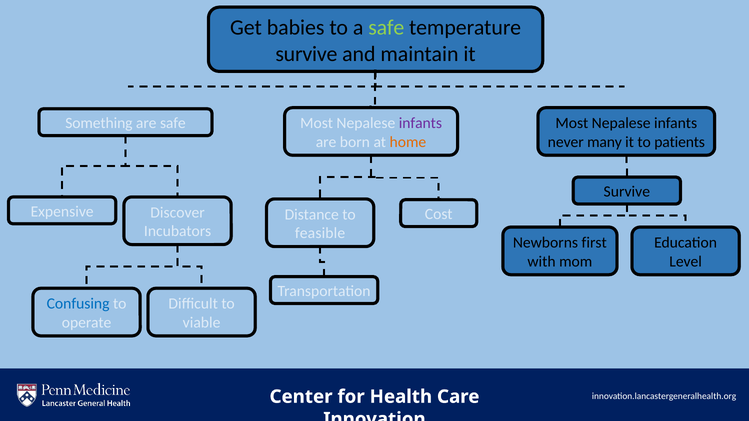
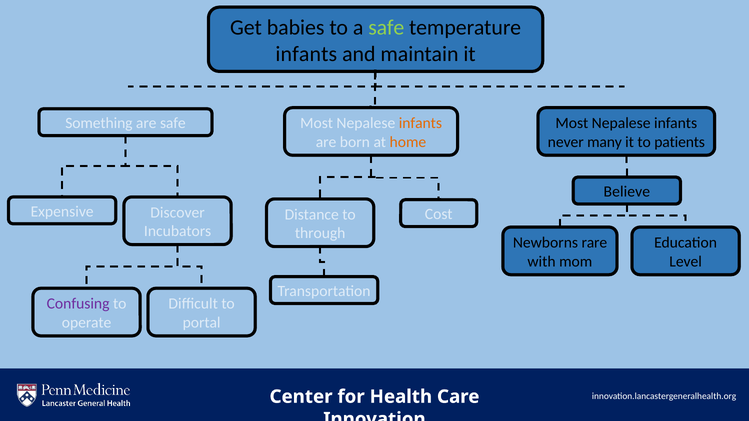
survive: survive -> infants (306, 54)
infants colour: purple -> orange (420, 123)
Survive: Survive -> Believe (627, 192)
feasible: feasible -> through (320, 233)
first: first -> rare (594, 243)
Confusing colour: blue -> purple (78, 304)
viable: viable -> portal (202, 323)
